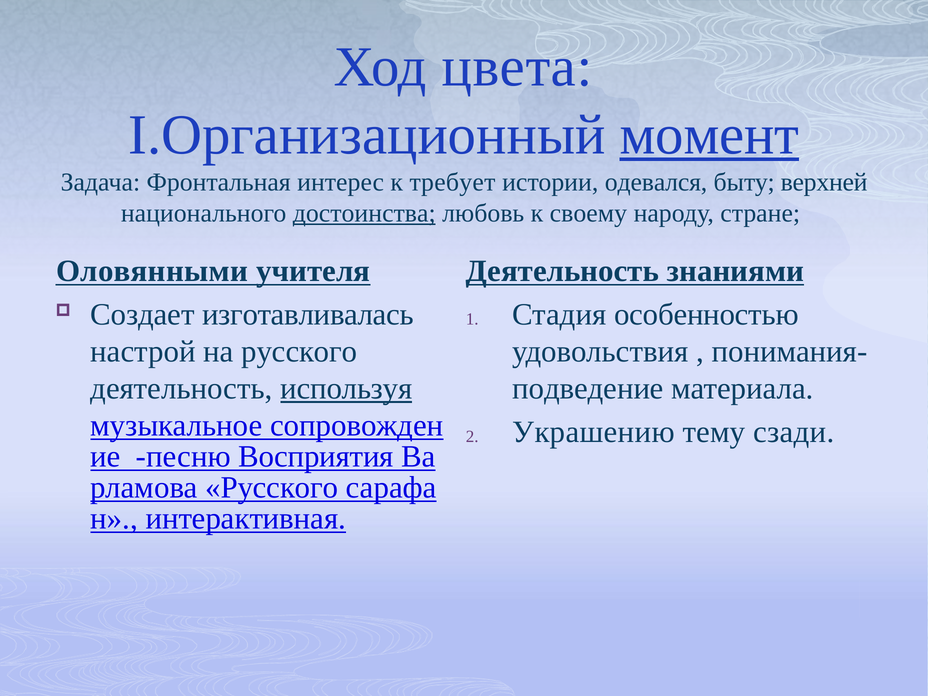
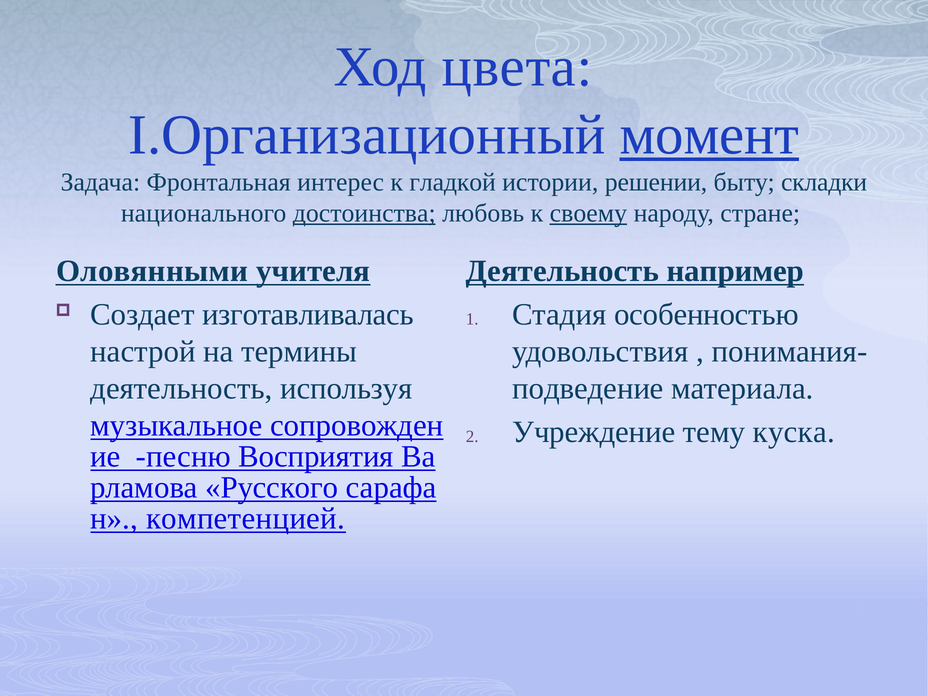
требует: требует -> гладкой (453, 182)
одевался: одевался -> решении (656, 182)
верхней: верхней -> складки (824, 182)
своему underline: none -> present (588, 213)
знаниями: знаниями -> например (735, 271)
на русского: русского -> термины (299, 351)
используя underline: present -> none (346, 389)
Украшению: Украшению -> Учреждение (594, 432)
сзади: сзади -> куска (794, 432)
интерактивная: интерактивная -> компетенцией (246, 518)
